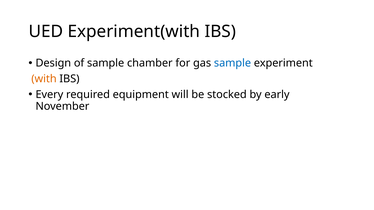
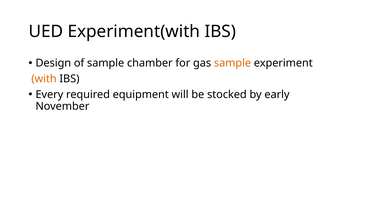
sample colour: blue -> orange (233, 63)
